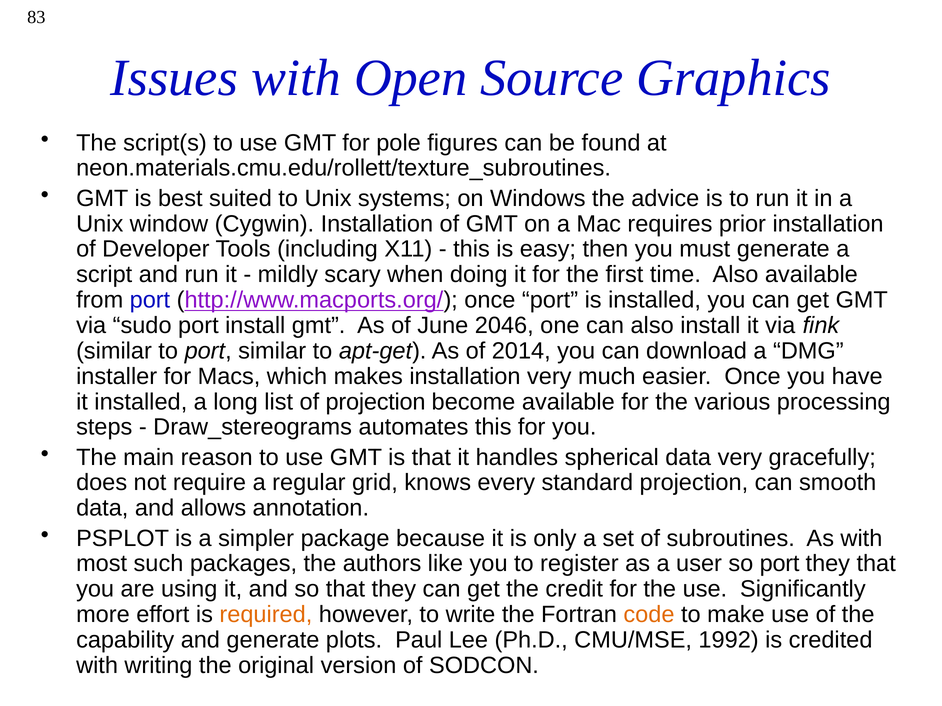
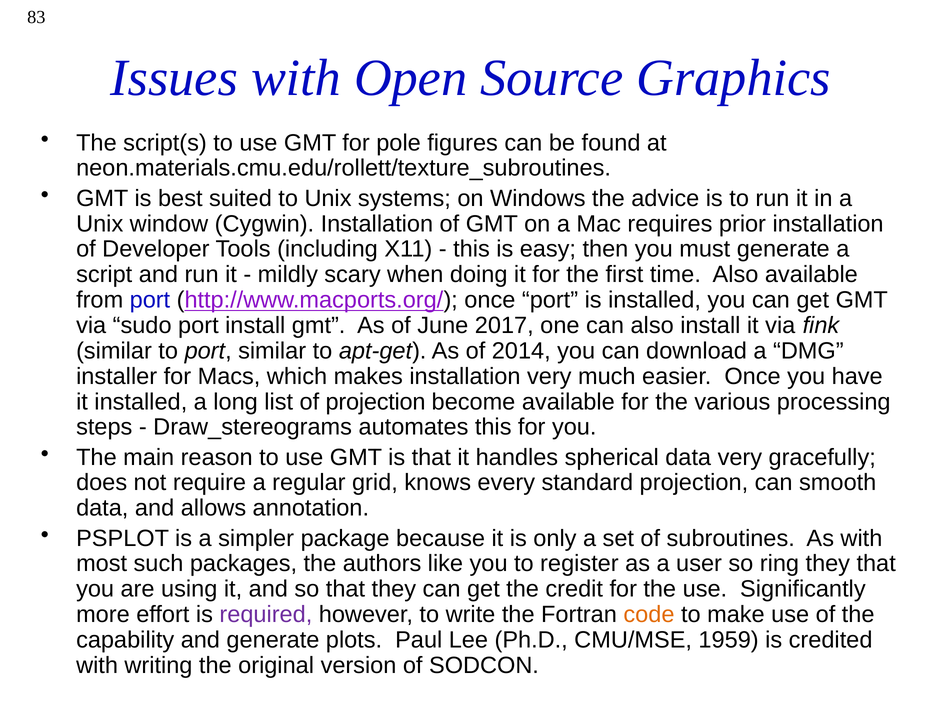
2046: 2046 -> 2017 (504, 326)
so port: port -> ring (779, 564)
required colour: orange -> purple (266, 615)
1992: 1992 -> 1959 (729, 640)
